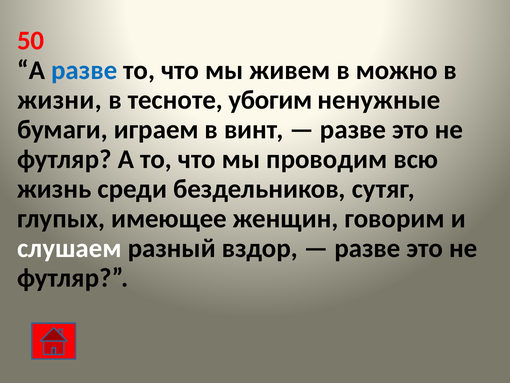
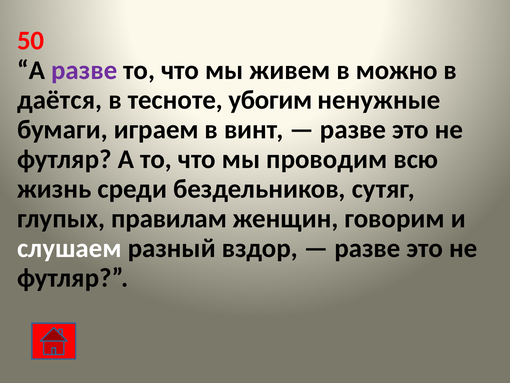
разве colour: blue -> purple (84, 70)
жизни: жизни -> даётся (60, 100)
имеющее: имеющее -> правилам (169, 218)
